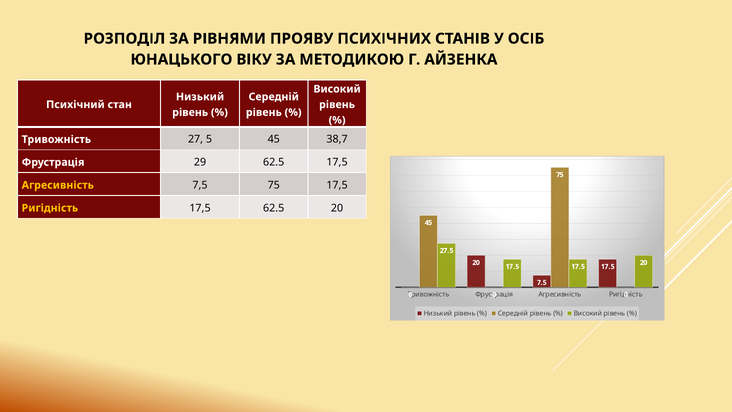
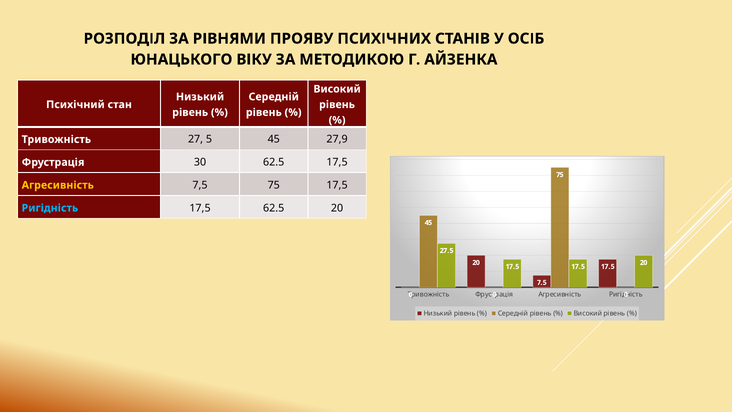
38,7: 38,7 -> 27,9 (337, 139)
29: 29 -> 30 (200, 162)
Ригідність colour: yellow -> light blue (50, 208)
